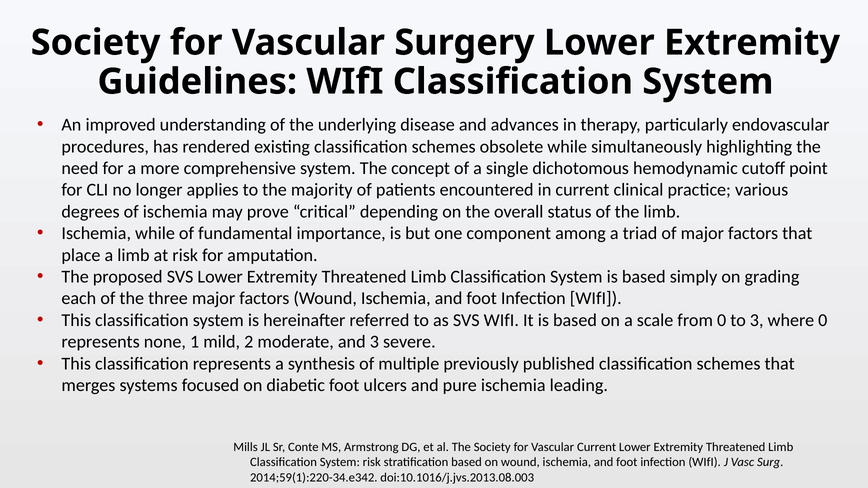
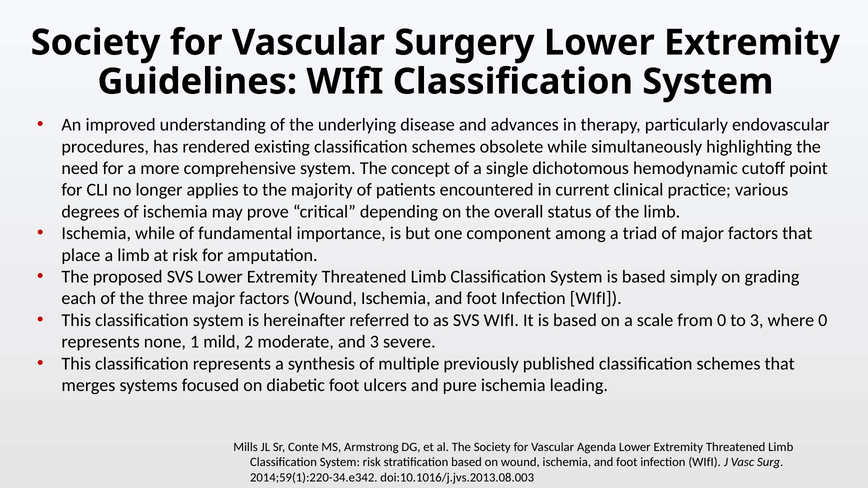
Vascular Current: Current -> Agenda (597, 447)
